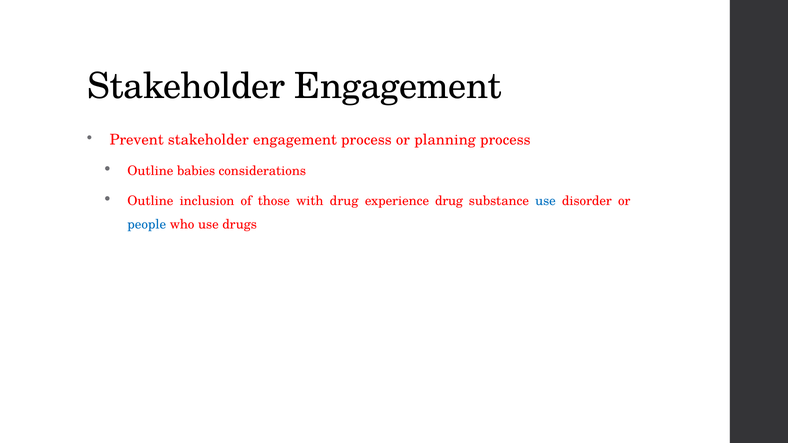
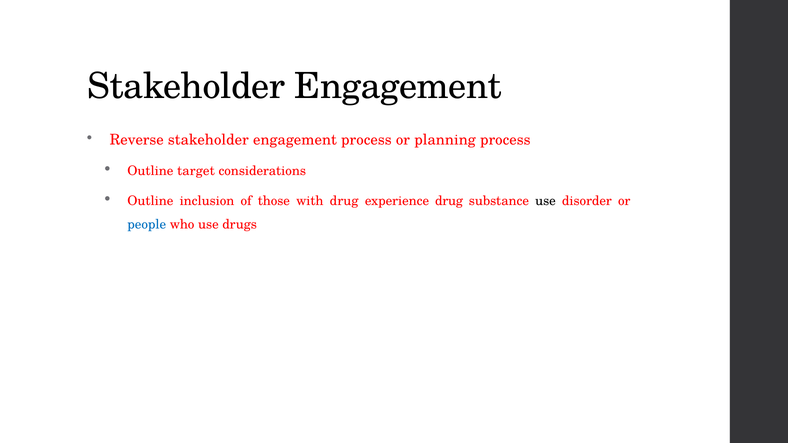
Prevent: Prevent -> Reverse (137, 140)
babies: babies -> target (196, 171)
use colour: blue -> black (545, 201)
